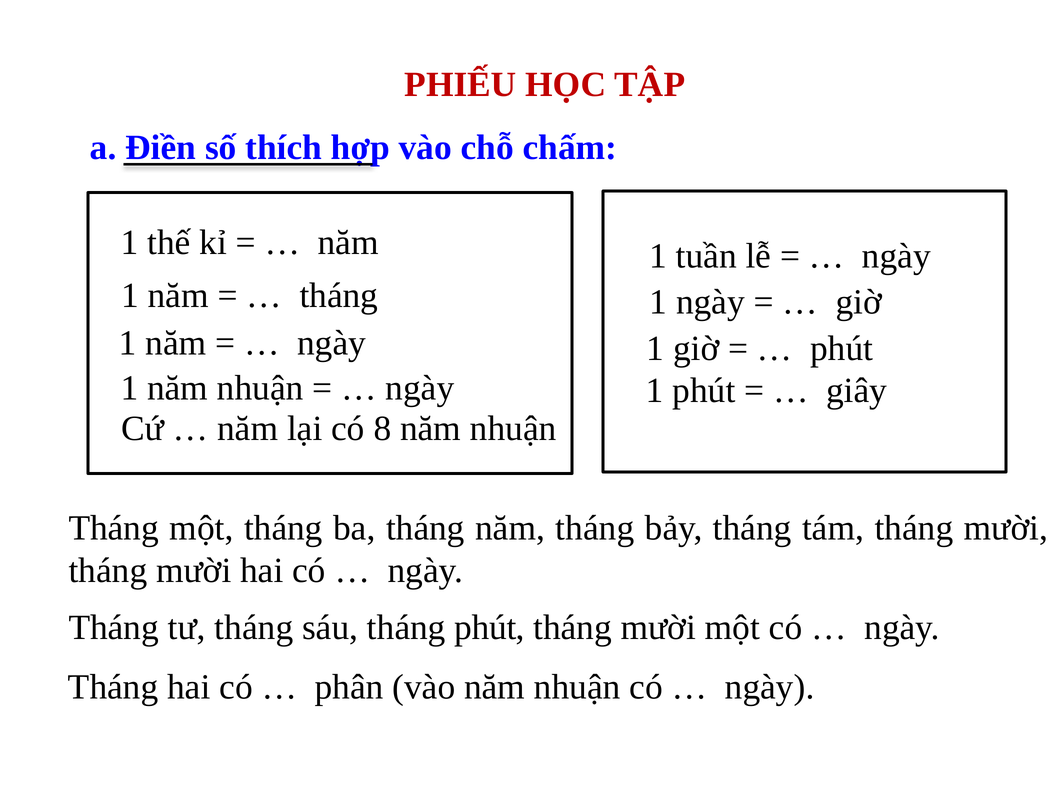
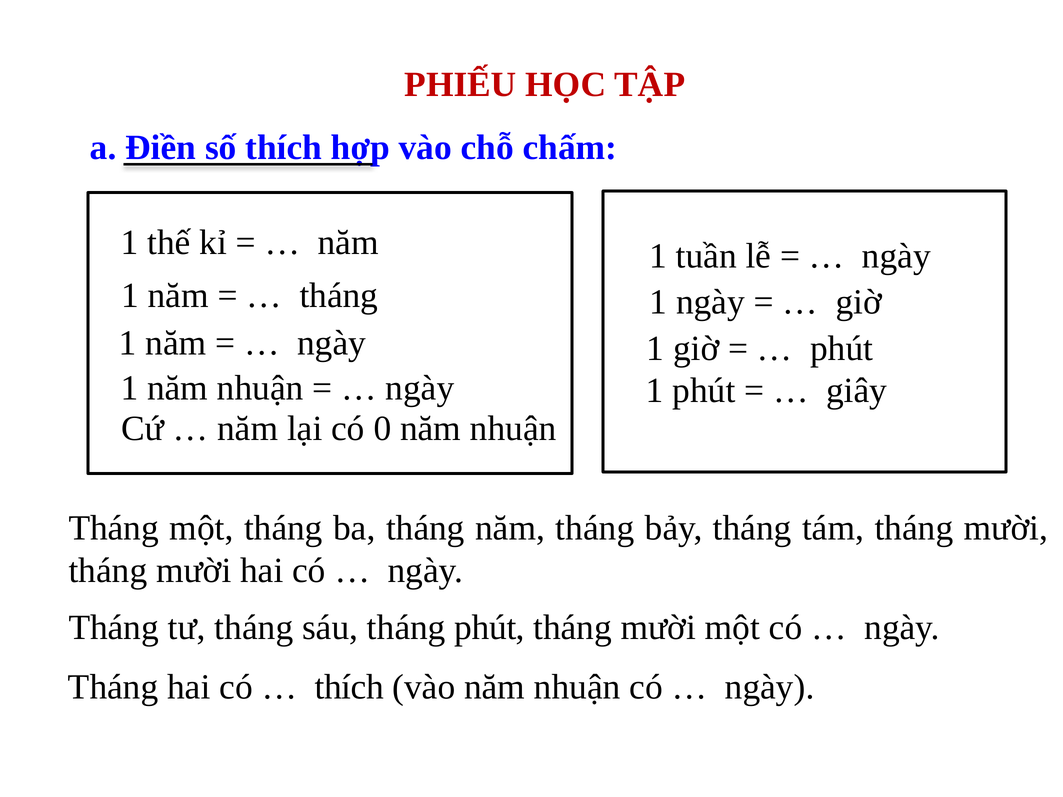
8: 8 -> 0 (382, 429)
phân: phân -> thích (349, 687)
